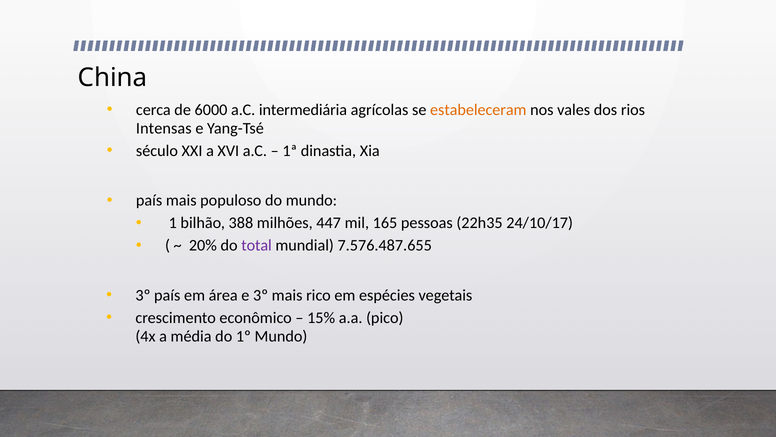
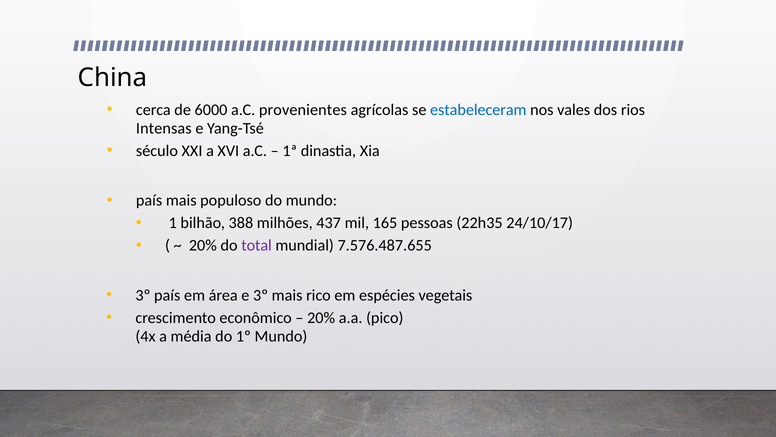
intermediária: intermediária -> provenientes (303, 110)
estabeleceram colour: orange -> blue (478, 110)
447: 447 -> 437 (329, 223)
15%: 15% -> 20% (321, 317)
